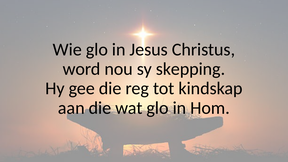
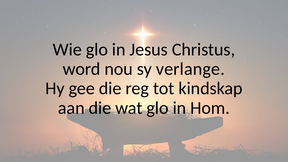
skepping: skepping -> verlange (190, 69)
